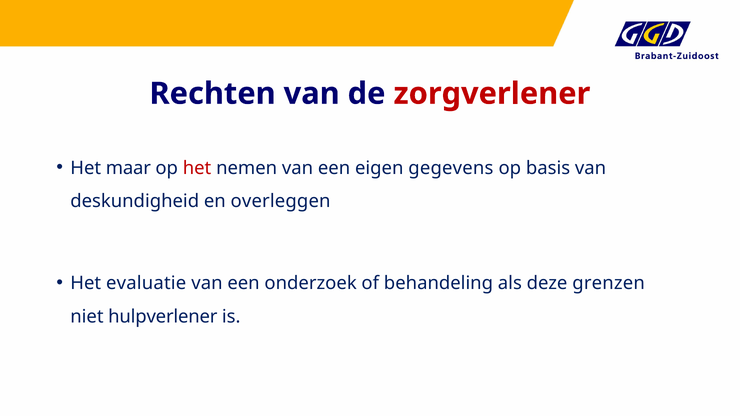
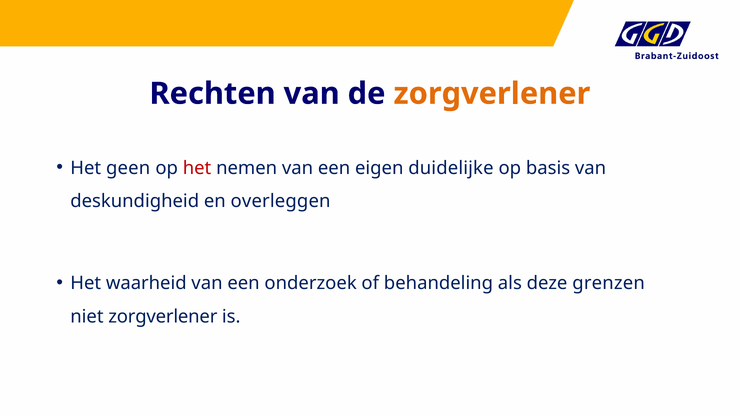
zorgverlener colour: red -> orange (492, 94)
maar: maar -> geen (128, 168)
gegevens: gegevens -> duidelijke (451, 168)
evaluatie: evaluatie -> waarheid (146, 283)
niet hulpverlener: hulpverlener -> zorgverlener (163, 317)
